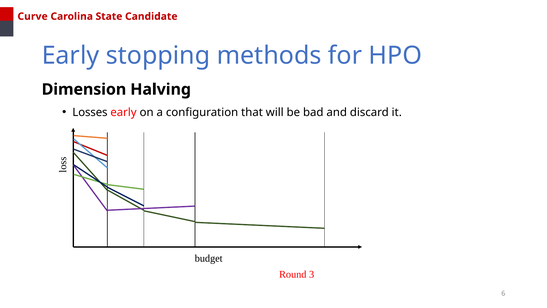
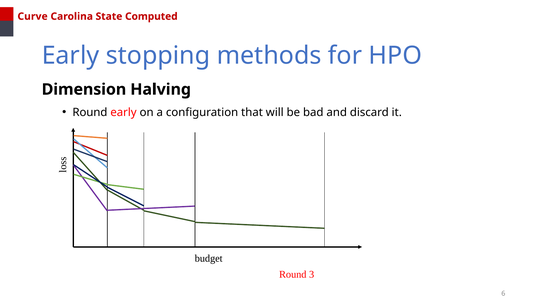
Candidate: Candidate -> Computed (151, 16)
Losses: Losses -> Round (90, 112)
